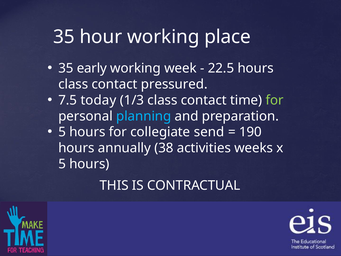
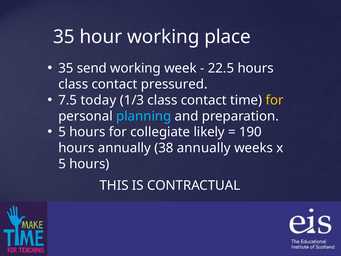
early: early -> send (92, 68)
for colour: light green -> yellow (275, 100)
send: send -> likely (209, 132)
38 activities: activities -> annually (204, 148)
